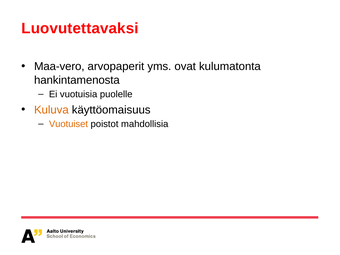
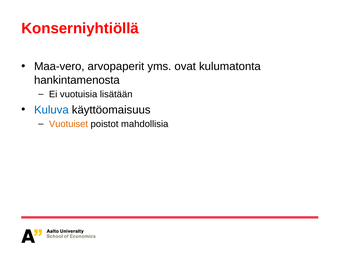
Luovutettavaksi: Luovutettavaksi -> Konserniyhtiöllä (80, 28)
puolelle: puolelle -> lisätään (116, 94)
Kuluva colour: orange -> blue (51, 110)
